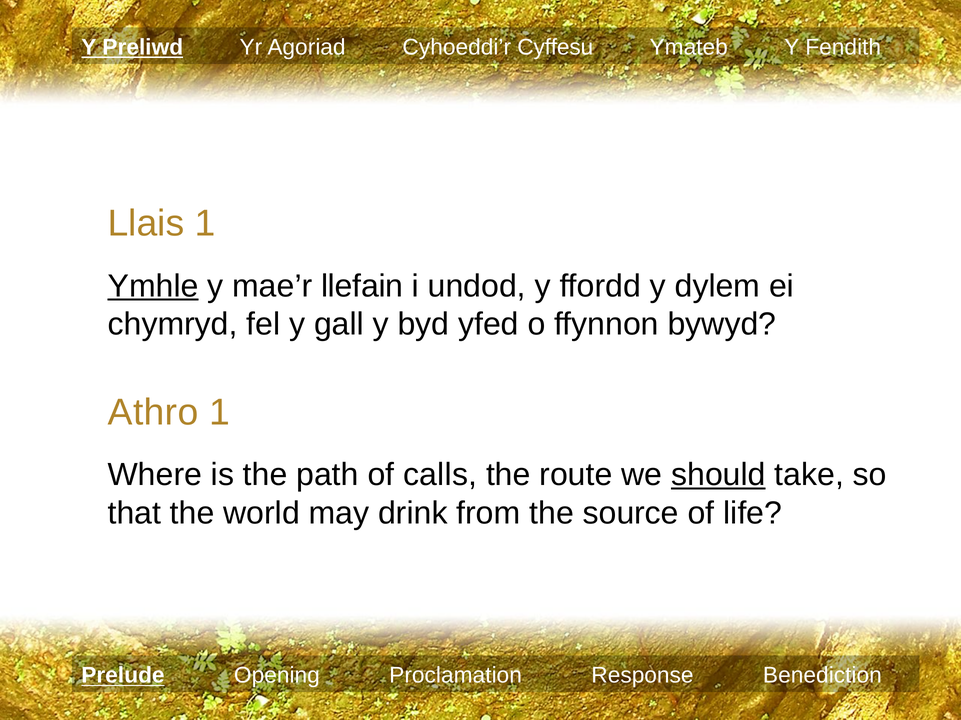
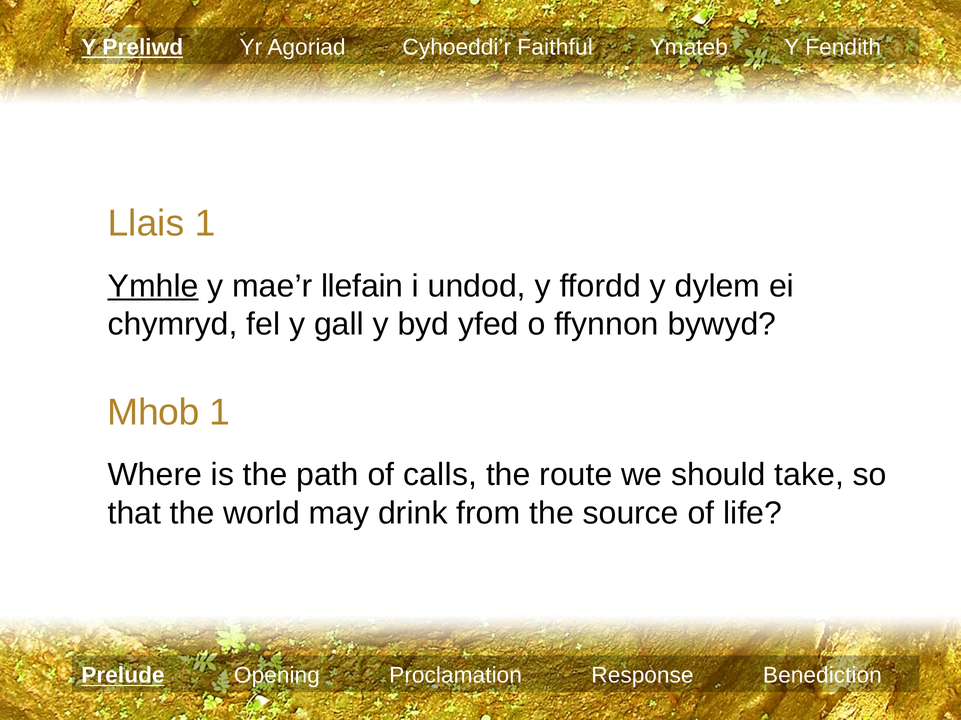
Cyffesu: Cyffesu -> Faithful (555, 47)
Athro: Athro -> Mhob (154, 413)
should underline: present -> none (718, 475)
